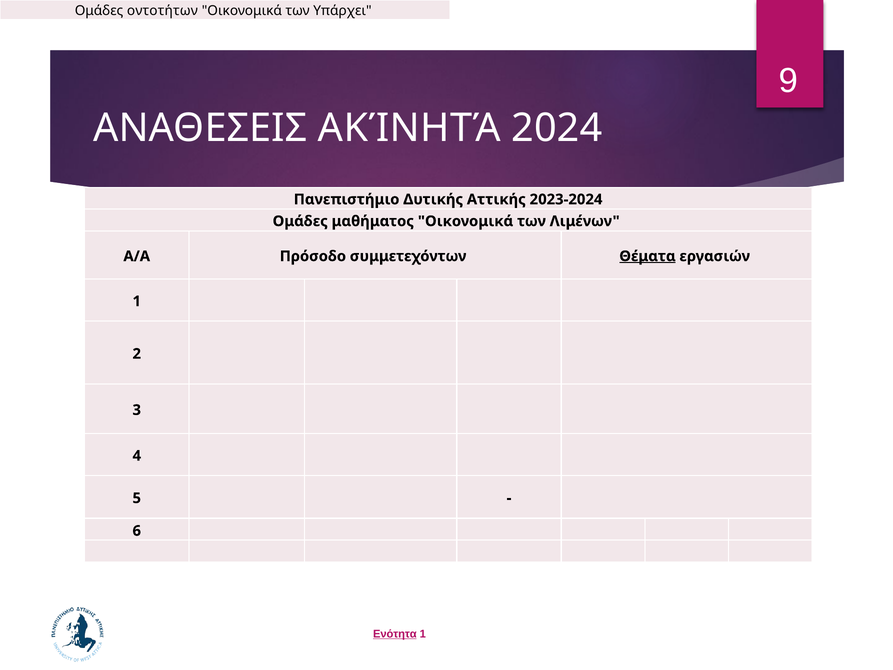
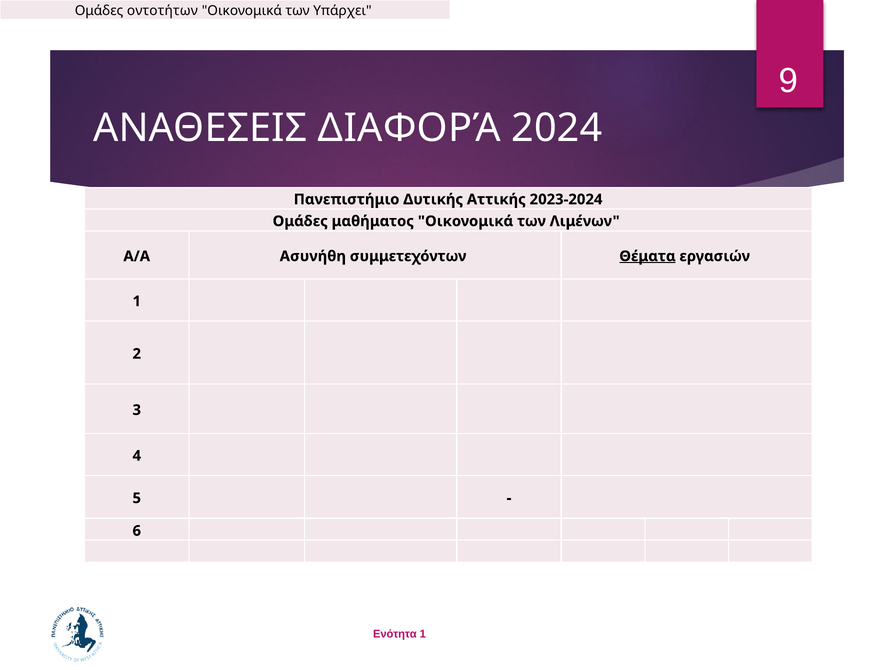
ΑΚΊΝΗΤΆ: ΑΚΊΝΗΤΆ -> ΔΙΑΦΟΡΆ (409, 128)
Πρόσοδο: Πρόσοδο -> Ασυνήθη (313, 256)
Ενότητα underline: present -> none (395, 634)
